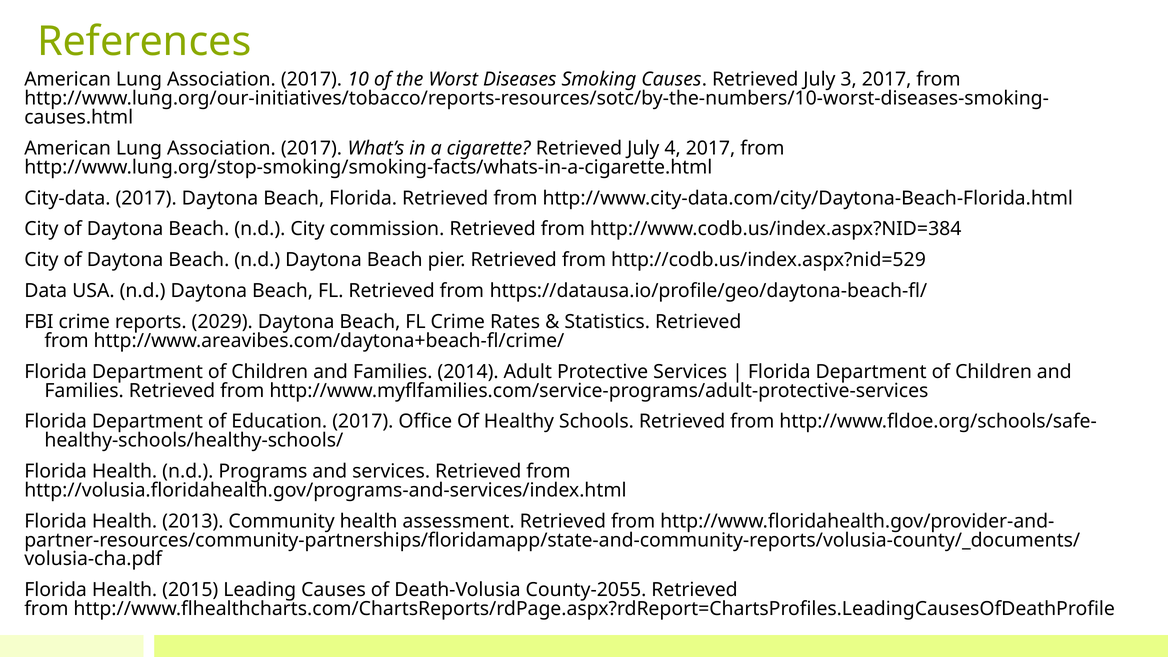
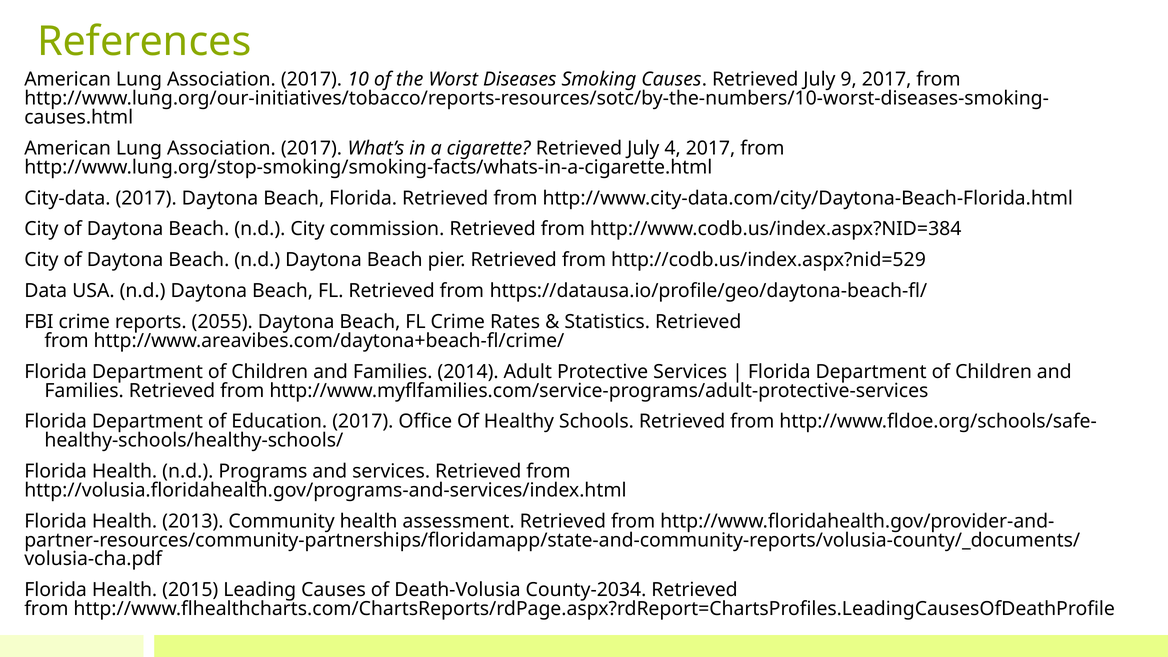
3: 3 -> 9 (849, 80)
2029: 2029 -> 2055 (222, 322)
County-2055: County-2055 -> County-2034 (586, 590)
